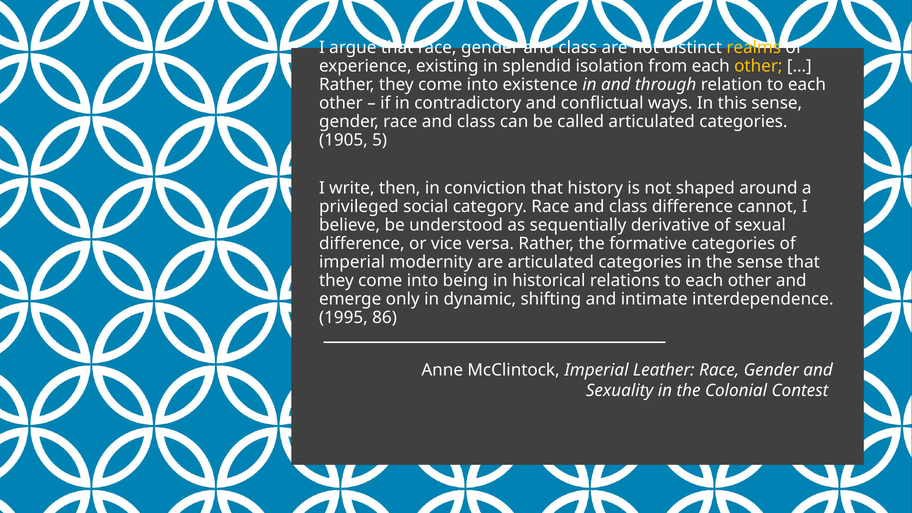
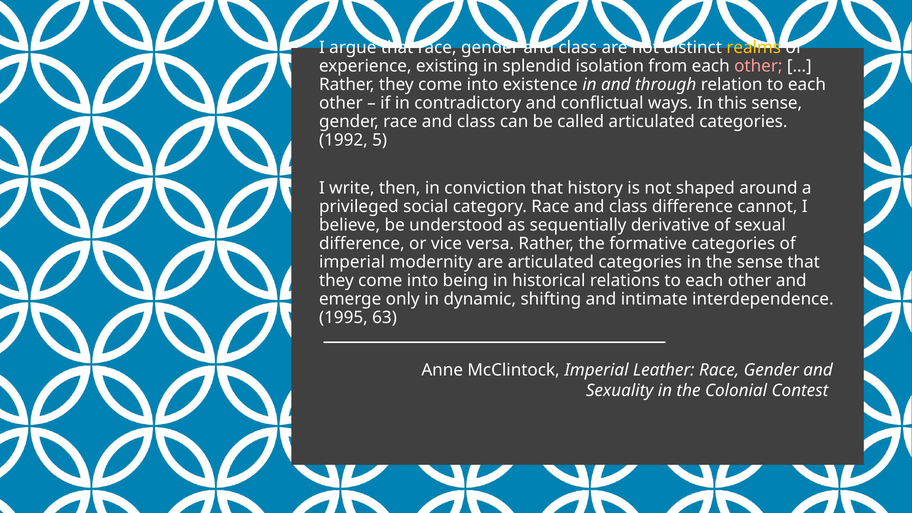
other colour: yellow -> pink (758, 66)
1905: 1905 -> 1992 (343, 140)
86: 86 -> 63 (385, 318)
